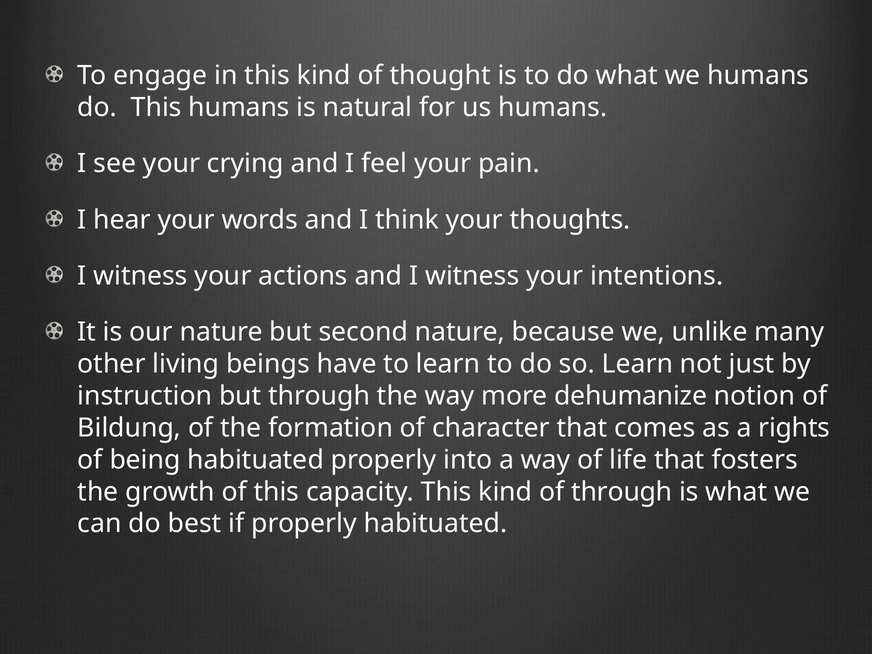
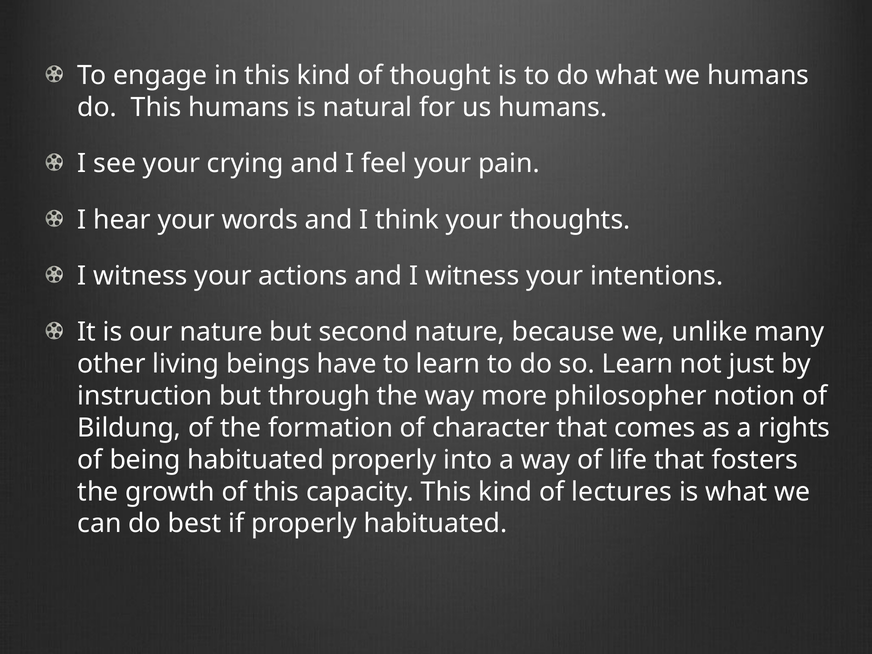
dehumanize: dehumanize -> philosopher (631, 396)
of through: through -> lectures (622, 492)
